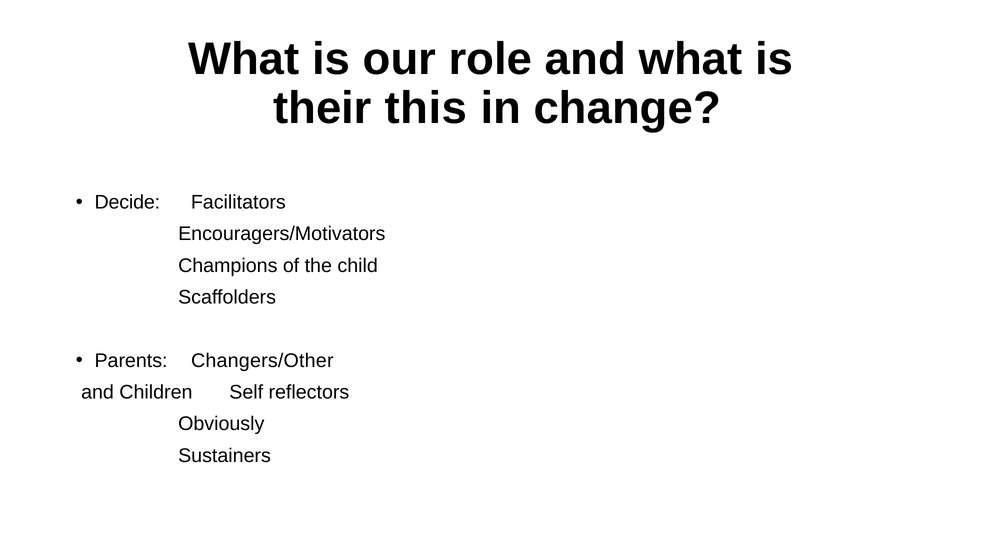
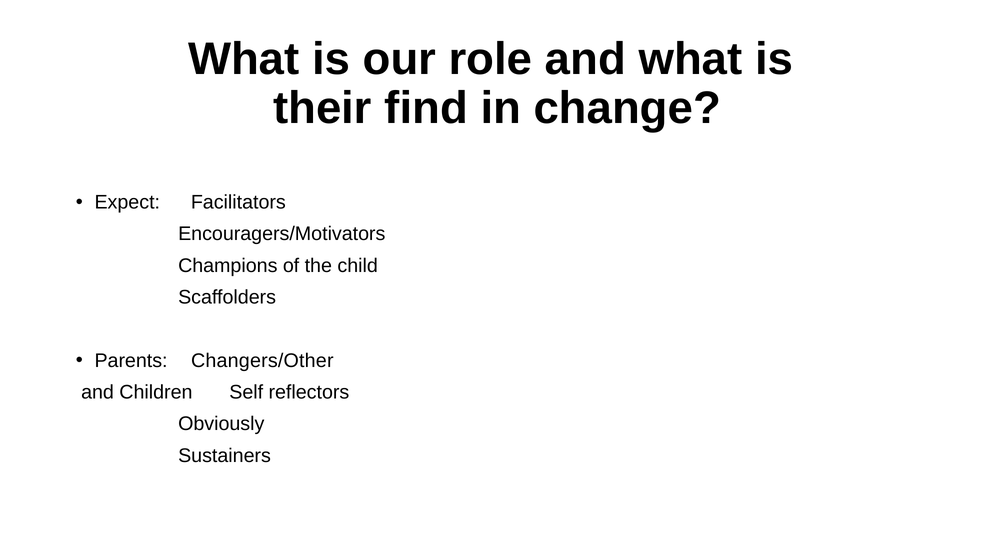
this: this -> find (426, 108)
Decide: Decide -> Expect (127, 202)
